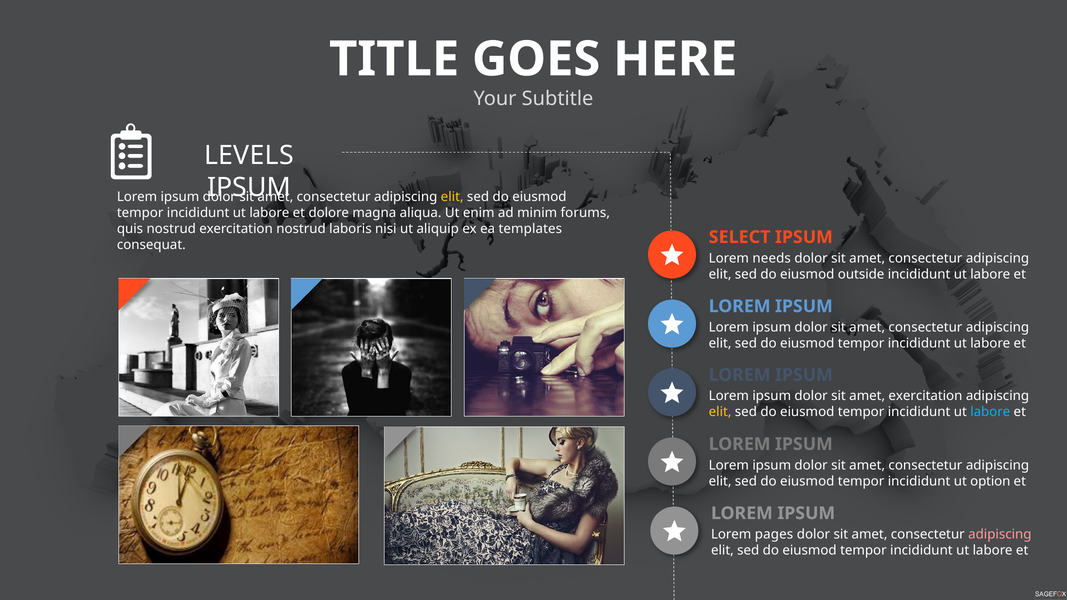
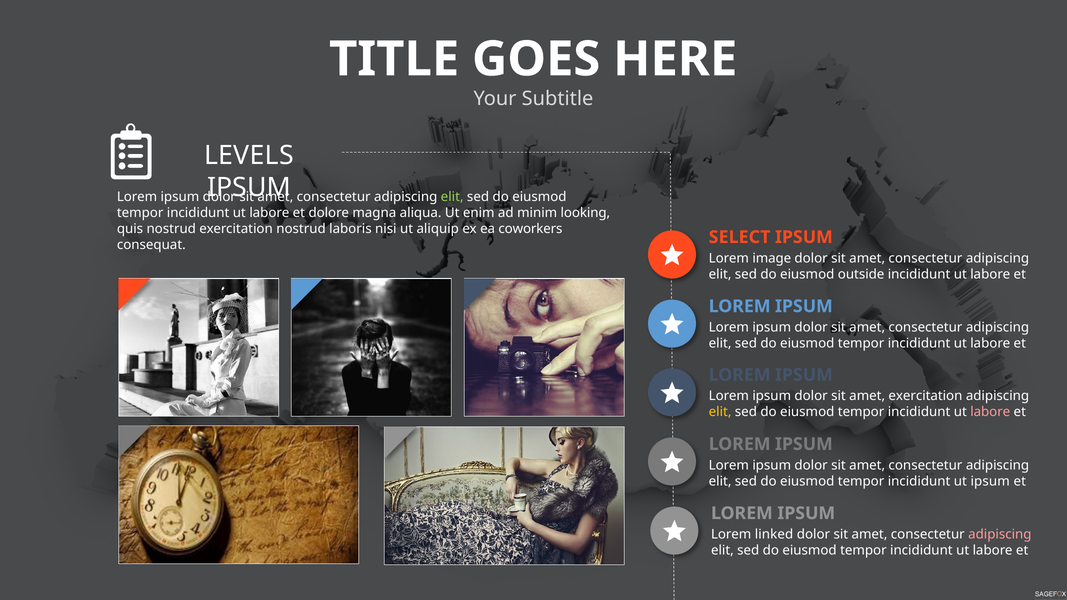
elit colour: yellow -> light green (452, 197)
forums: forums -> looking (585, 213)
templates: templates -> coworkers (530, 229)
needs: needs -> image (772, 258)
labore colour: light blue -> pink (990, 412)
ut option: option -> ipsum (990, 481)
pages: pages -> linked (774, 534)
